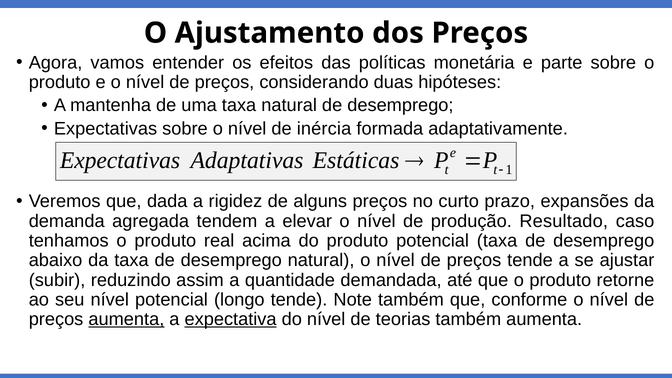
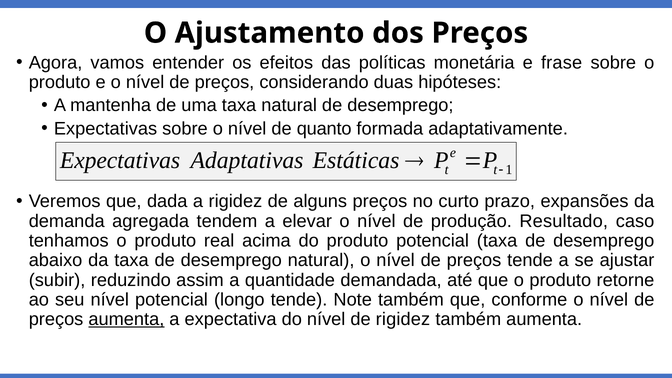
parte: parte -> frase (562, 63)
inércia: inércia -> quanto (324, 129)
expectativa underline: present -> none (231, 319)
de teorias: teorias -> rigidez (403, 319)
